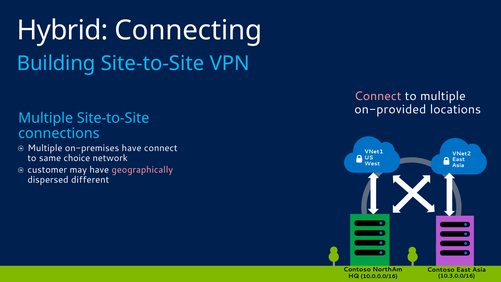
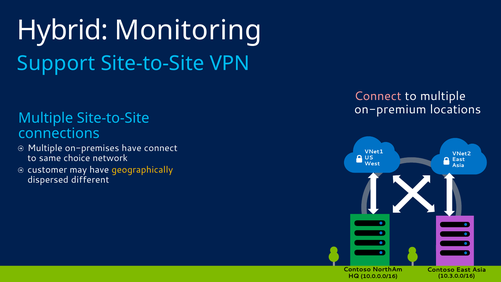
Connecting: Connecting -> Monitoring (188, 30)
Building: Building -> Support (56, 63)
on-provided: on-provided -> on-premium (390, 109)
geographically colour: pink -> yellow (142, 170)
